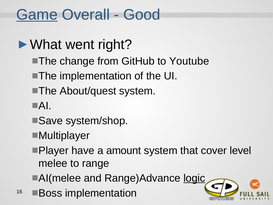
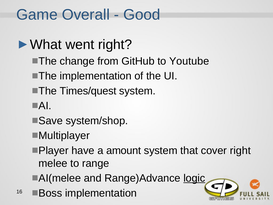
Game underline: present -> none (37, 15)
About/quest: About/quest -> Times/quest (88, 91)
cover level: level -> right (240, 150)
